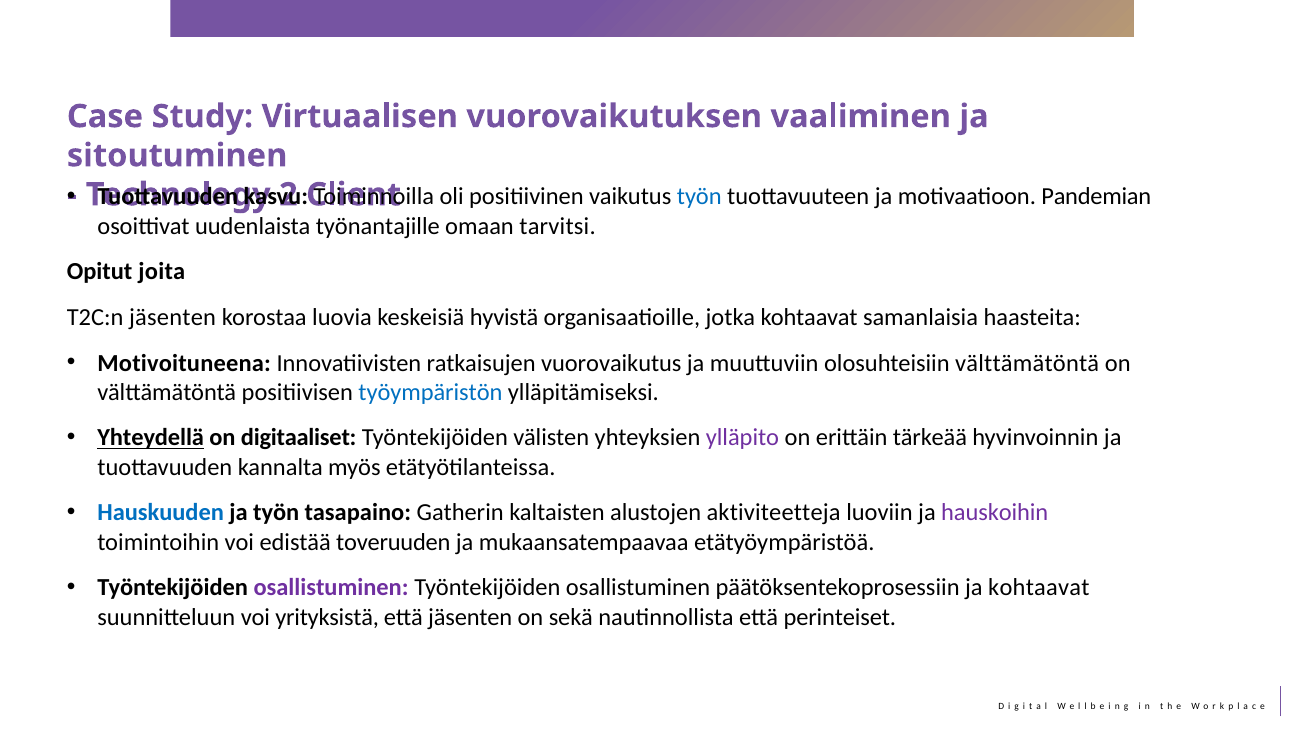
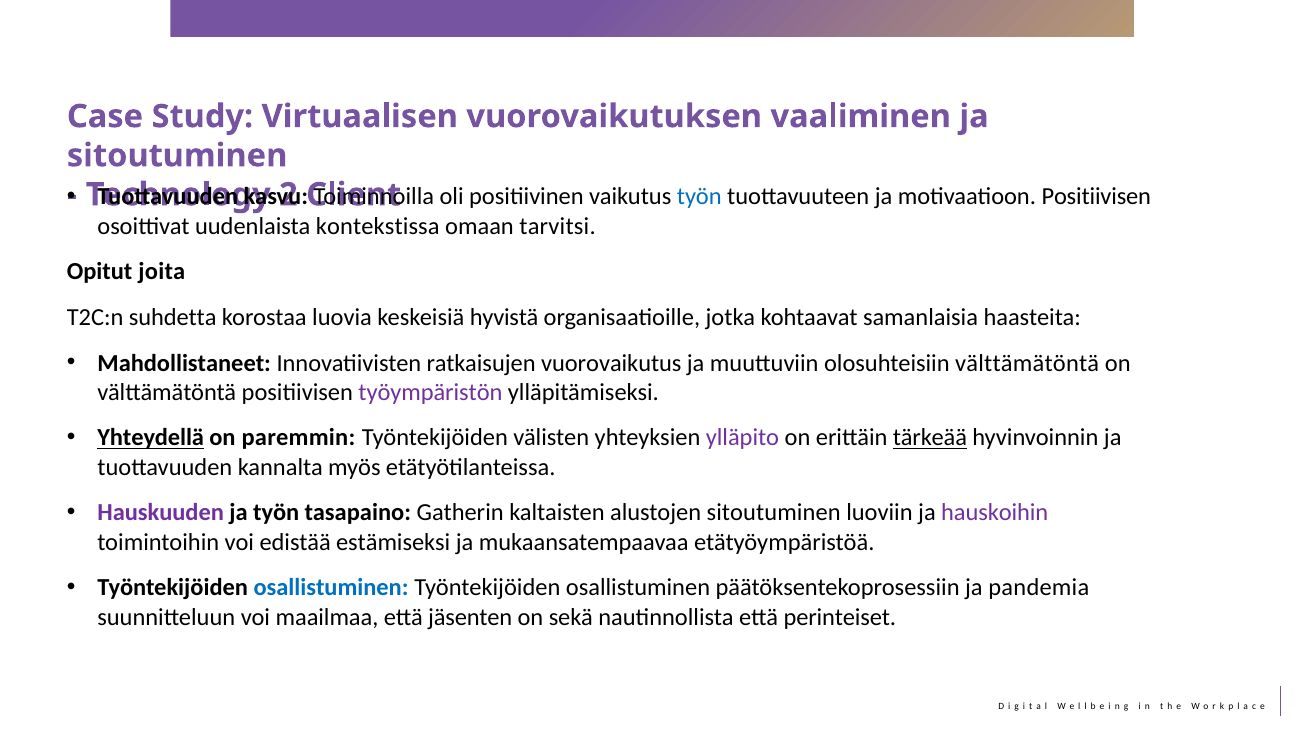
motivaatioon Pandemian: Pandemian -> Positiivisen (1096, 197)
työnantajille: työnantajille -> kontekstissa (378, 226)
T2C:n jäsenten: jäsenten -> suhdetta (173, 318)
Motivoituneena: Motivoituneena -> Mahdollistaneet (184, 363)
työympäristön colour: blue -> purple (430, 393)
digitaaliset: digitaaliset -> paremmin (298, 438)
tärkeää underline: none -> present (930, 438)
Hauskuuden colour: blue -> purple (161, 513)
alustojen aktiviteetteja: aktiviteetteja -> sitoutuminen (774, 513)
toveruuden: toveruuden -> estämiseksi (393, 543)
osallistuminen colour: purple -> blue (331, 588)
ja kohtaavat: kohtaavat -> pandemia (1039, 588)
yrityksistä: yrityksistä -> maailmaa (327, 617)
